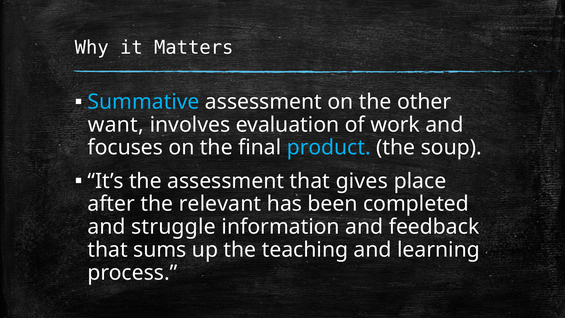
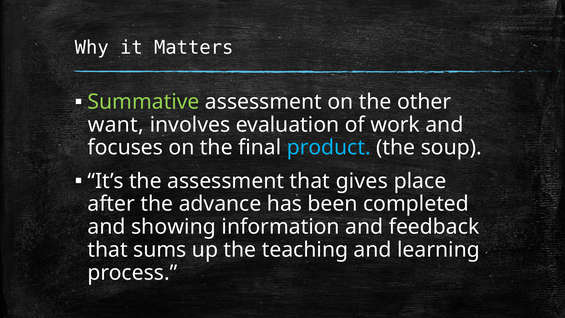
Summative colour: light blue -> light green (144, 102)
relevant: relevant -> advance (220, 204)
struggle: struggle -> showing (174, 227)
